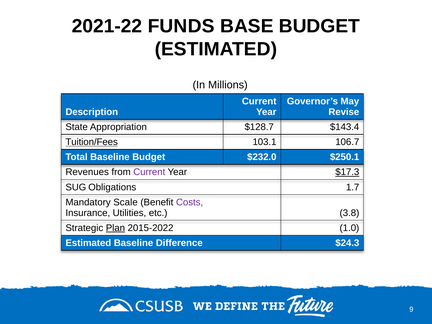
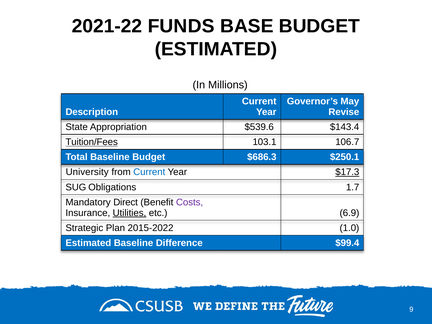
$128.7: $128.7 -> $539.6 (259, 127)
$232.0: $232.0 -> $686.3 (262, 157)
Revenues: Revenues -> University (87, 172)
Current colour: purple -> blue (149, 172)
Scale: Scale -> Direct (126, 202)
Utilities underline: none -> present (129, 213)
3.8: 3.8 -> 6.9 (349, 213)
Plan underline: present -> none (115, 228)
$24.3: $24.3 -> $99.4 (347, 243)
